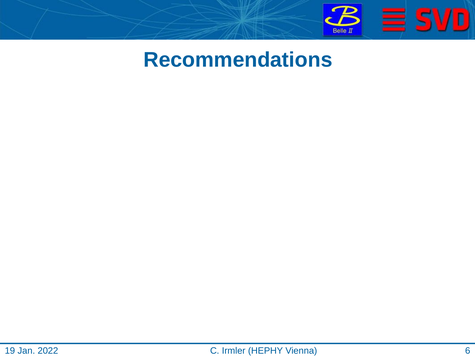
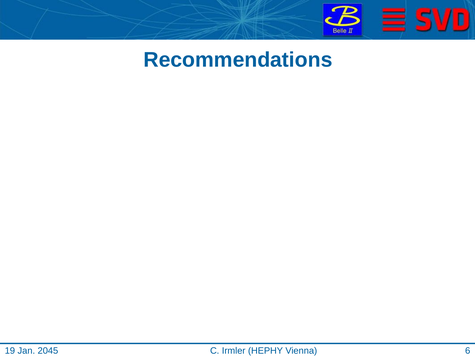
2022: 2022 -> 2045 (48, 350)
